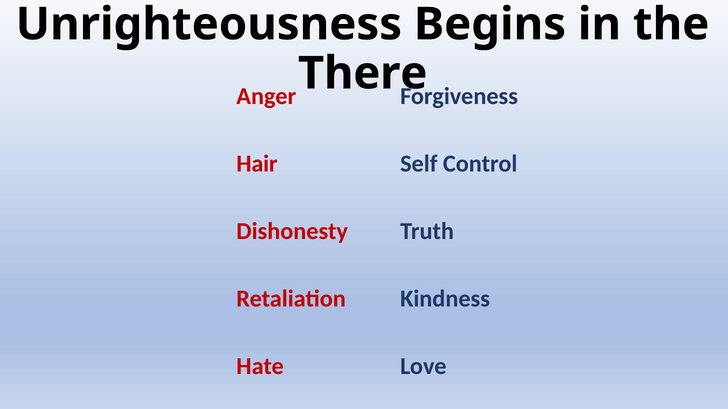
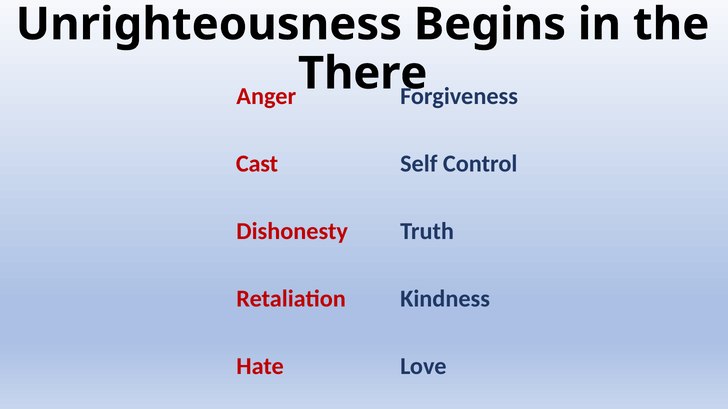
Hair: Hair -> Cast (257, 164)
